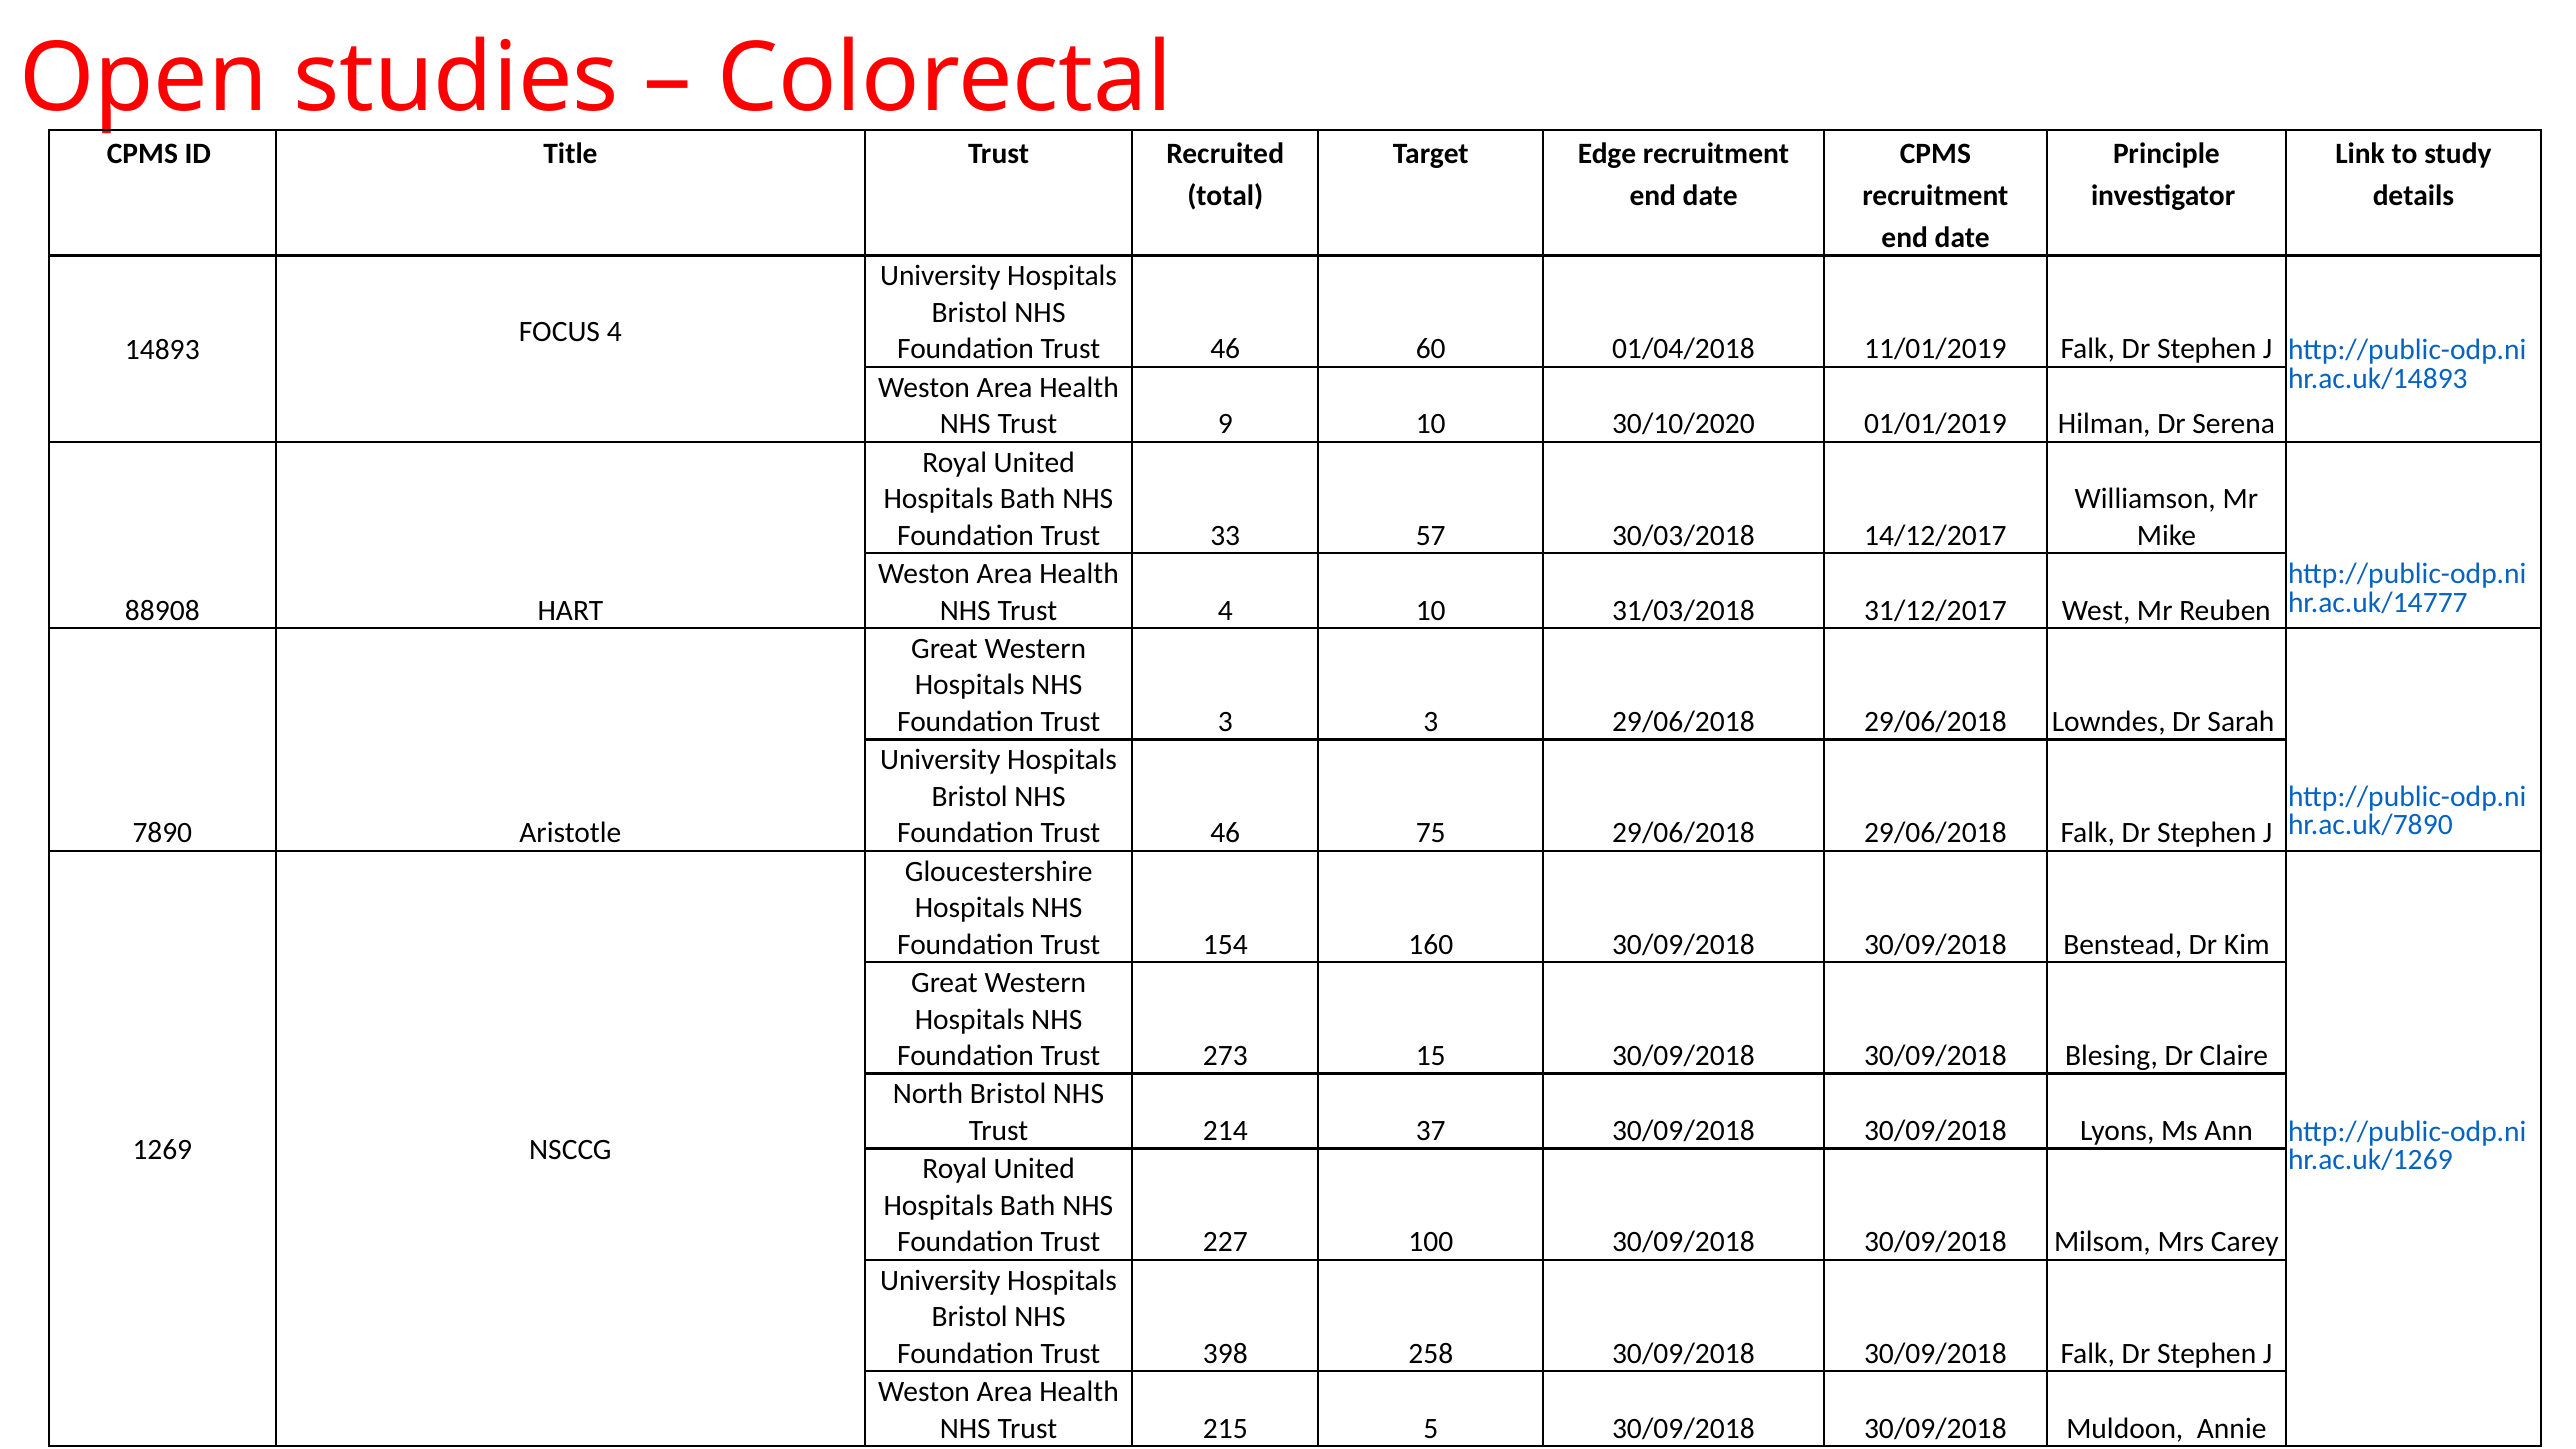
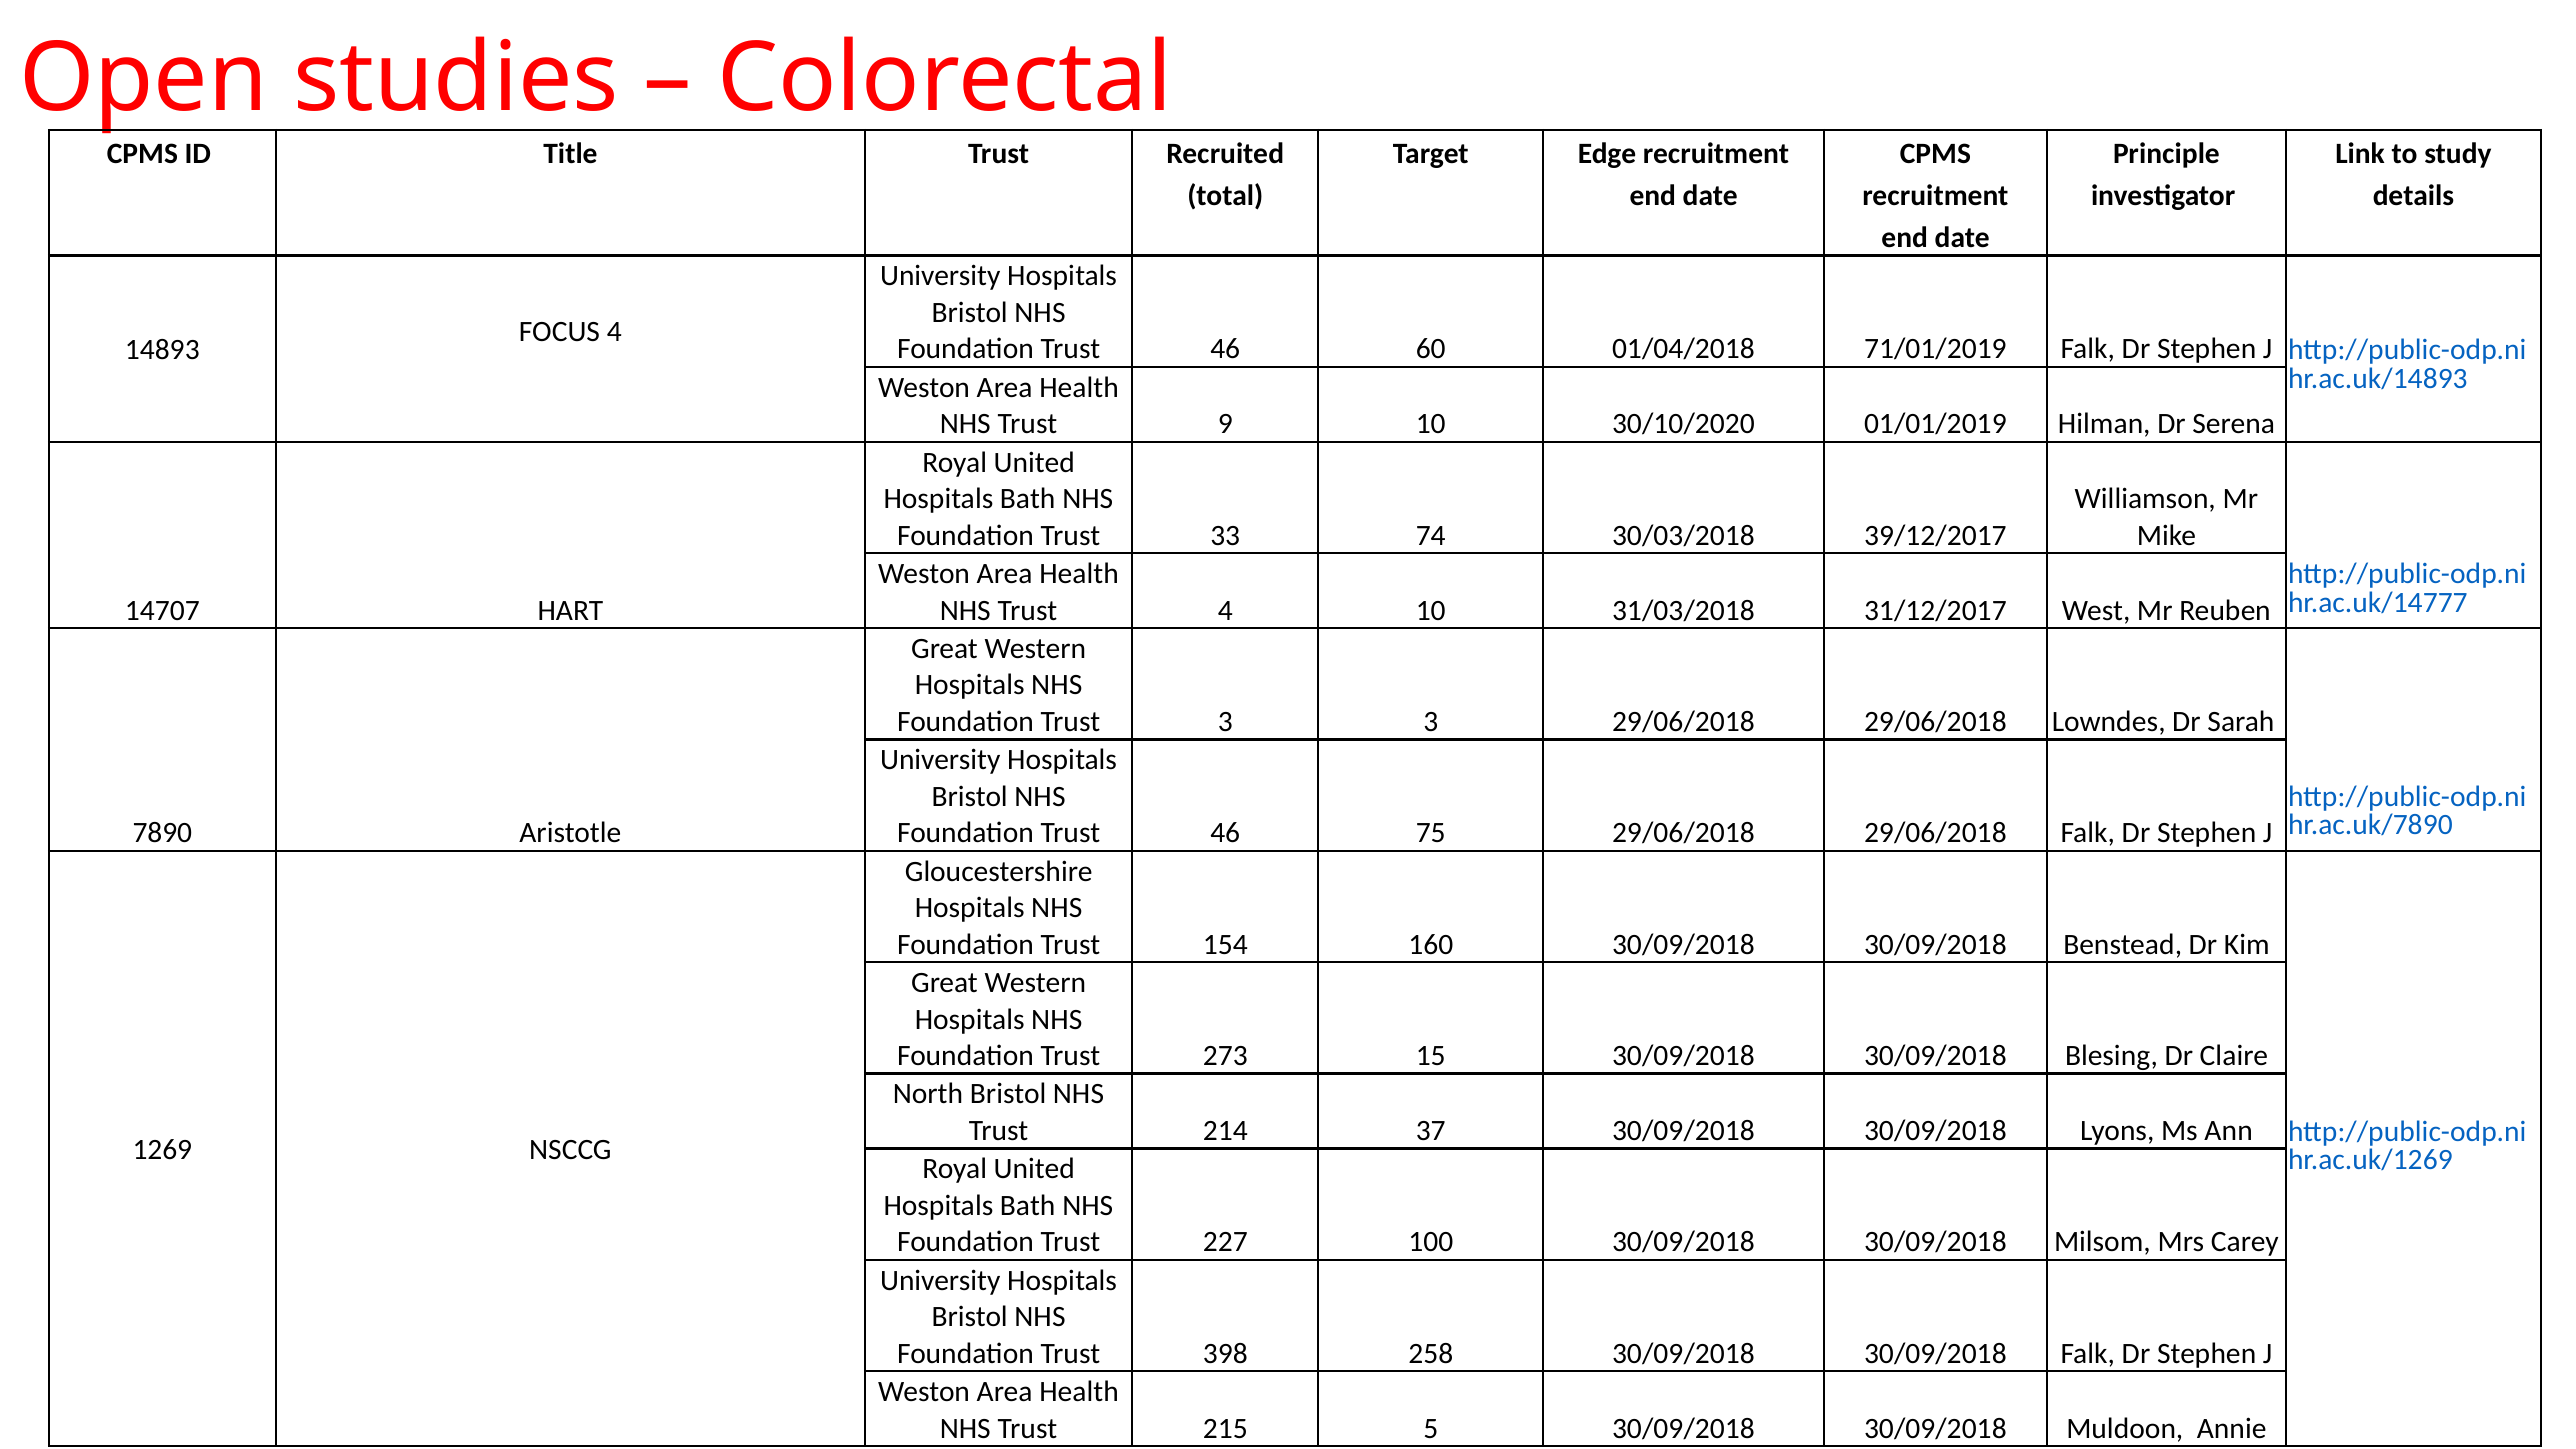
11/01/2019: 11/01/2019 -> 71/01/2019 (1935, 349)
57: 57 -> 74 (1431, 535)
14/12/2017: 14/12/2017 -> 39/12/2017 (1935, 535)
88908: 88908 -> 14707 (162, 610)
